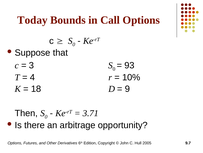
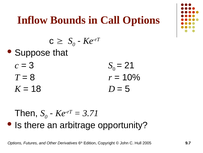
Today: Today -> Inflow (32, 20)
93: 93 -> 21 (129, 65)
4: 4 -> 8 (32, 77)
9: 9 -> 5 (127, 89)
